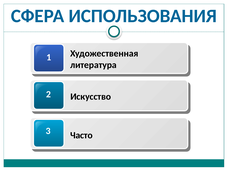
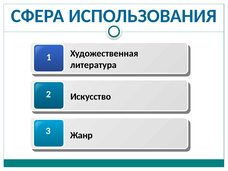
Часто: Часто -> Жанр (81, 135)
